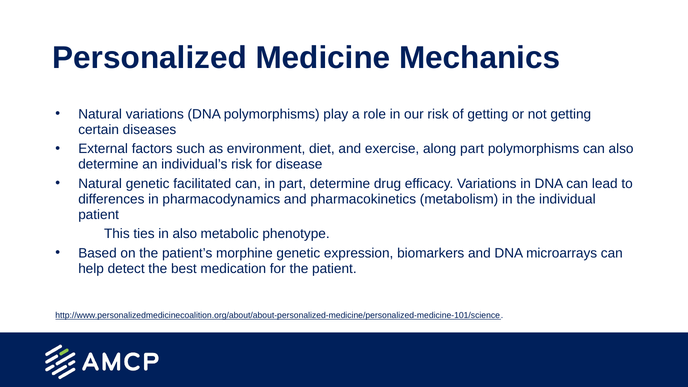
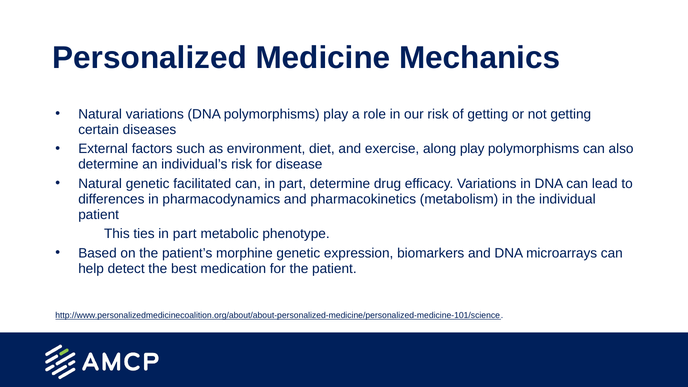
along part: part -> play (472, 149)
ties in also: also -> part (185, 234)
